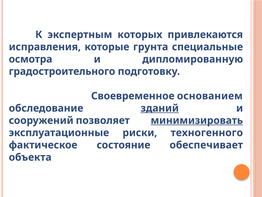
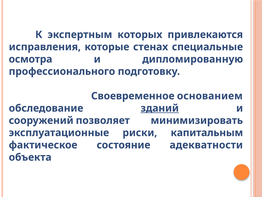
грунта: грунта -> стенах (151, 47)
градостроительного: градостроительного -> профессионального (62, 71)
минимизировать underline: present -> none (197, 120)
техногенного: техногенного -> капитальным (207, 132)
обеспечивает: обеспечивает -> адекватности (206, 145)
